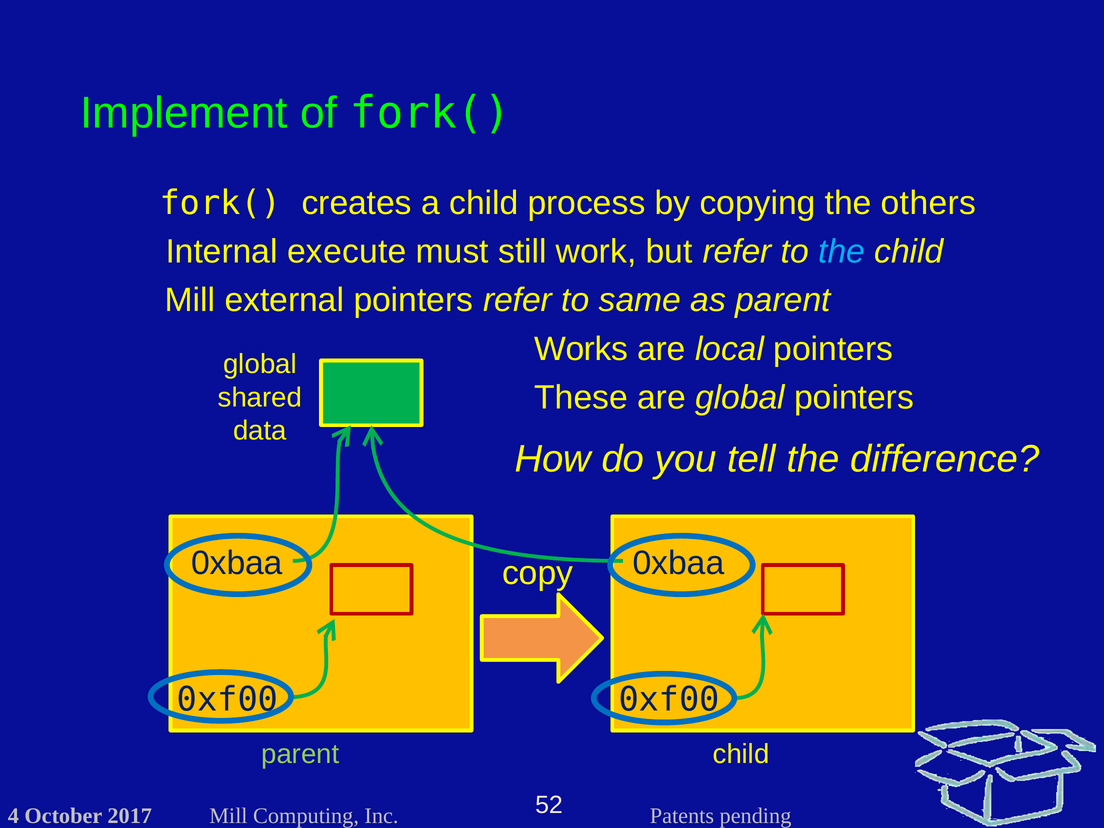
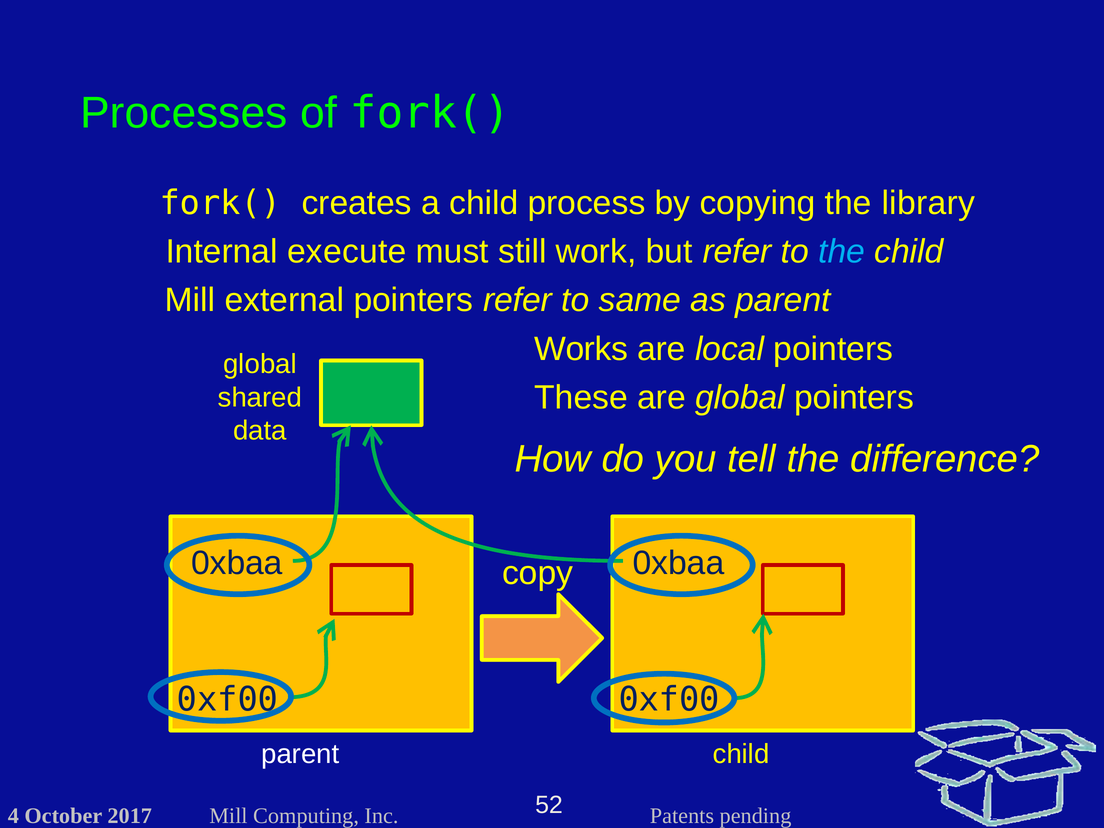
Implement: Implement -> Processes (184, 113)
others: others -> library (928, 203)
parent colour: light green -> white (300, 754)
